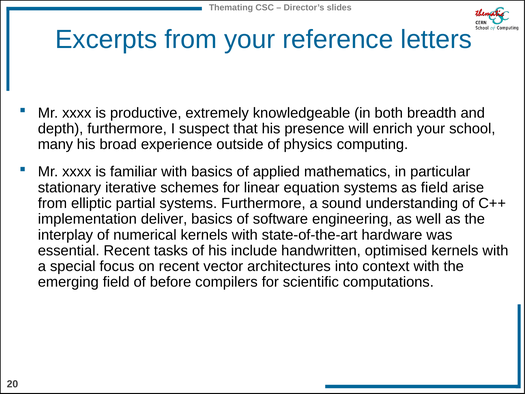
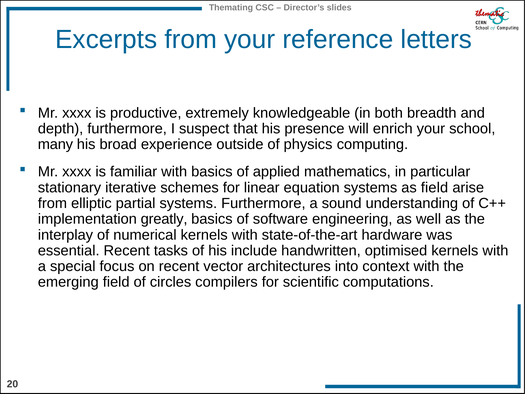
deliver: deliver -> greatly (164, 219)
before: before -> circles (171, 282)
